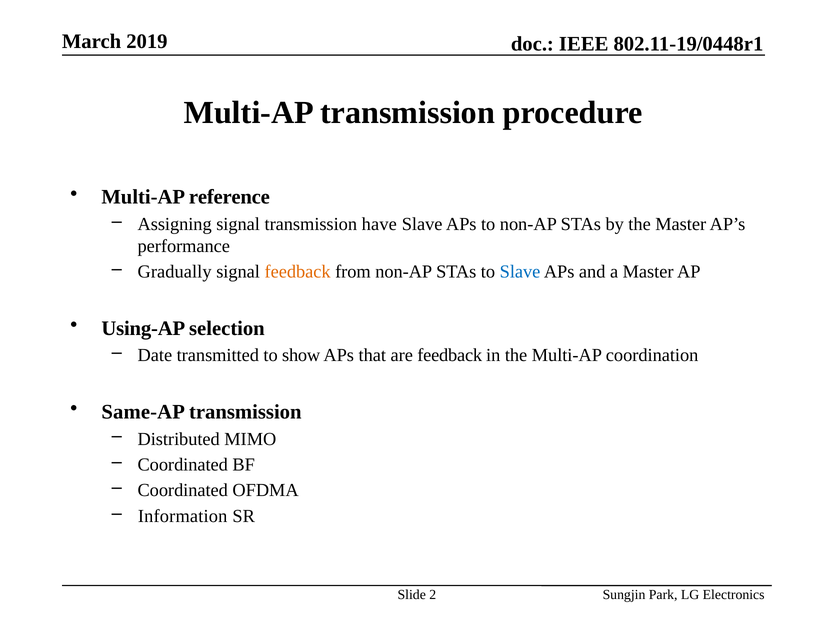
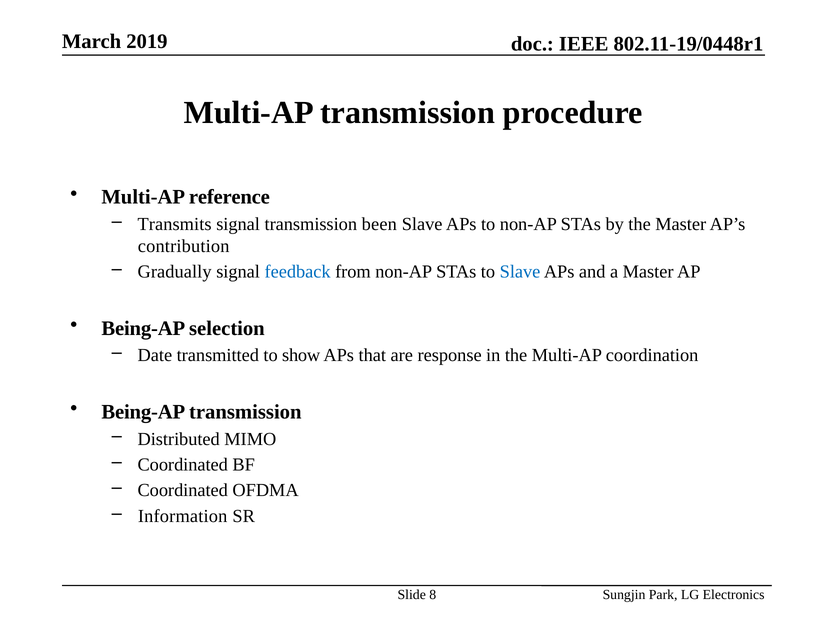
Assigning: Assigning -> Transmits (175, 224)
have: have -> been (379, 224)
performance: performance -> contribution (184, 246)
feedback colour: orange -> blue (298, 272)
Using-AP: Using-AP -> Being-AP (143, 329)
are feedback: feedback -> response (450, 356)
Same-AP: Same-AP -> Being-AP (143, 412)
2: 2 -> 8 (433, 595)
